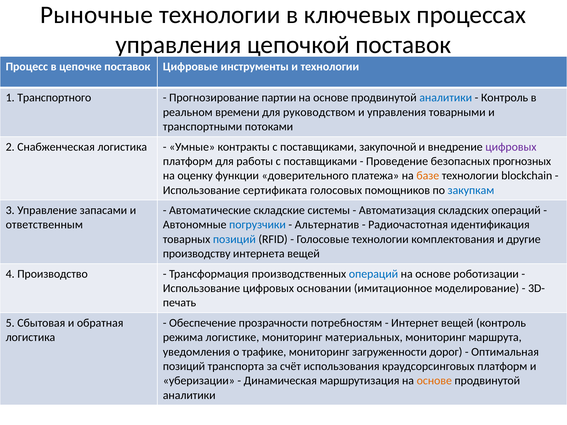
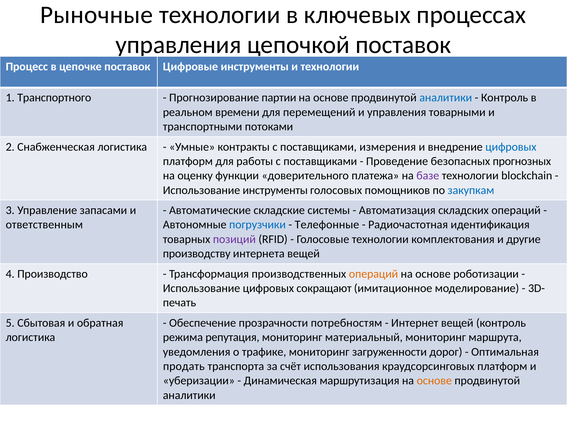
руководством: руководством -> перемещений (319, 112)
закупочной: закупочной -> измерения (388, 147)
цифровых colour: purple -> blue (511, 147)
базе colour: orange -> purple (428, 176)
Использование сертификата: сертификата -> инструменты (275, 190)
Альтернатив: Альтернатив -> Телефонные (327, 225)
позиций colour: blue -> purple (234, 239)
операций colour: blue -> orange (374, 274)
основании: основании -> сокращают (324, 288)
логистике: логистике -> репутация (232, 338)
материальных: материальных -> материальный (364, 338)
позиций: позиций -> продать (184, 366)
